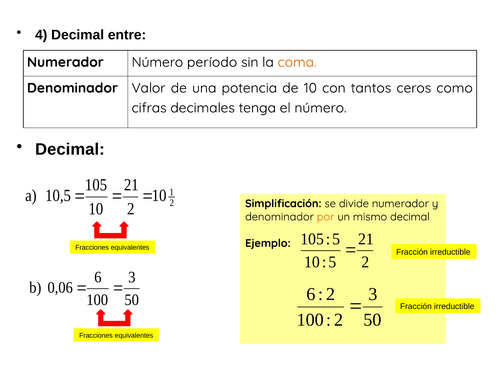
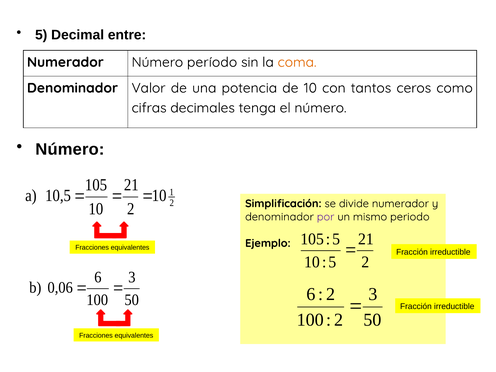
4: 4 -> 5 (41, 35)
Decimal: Decimal -> Número (70, 149)
por colour: orange -> purple (326, 217)
mismo decimal: decimal -> periodo (410, 217)
